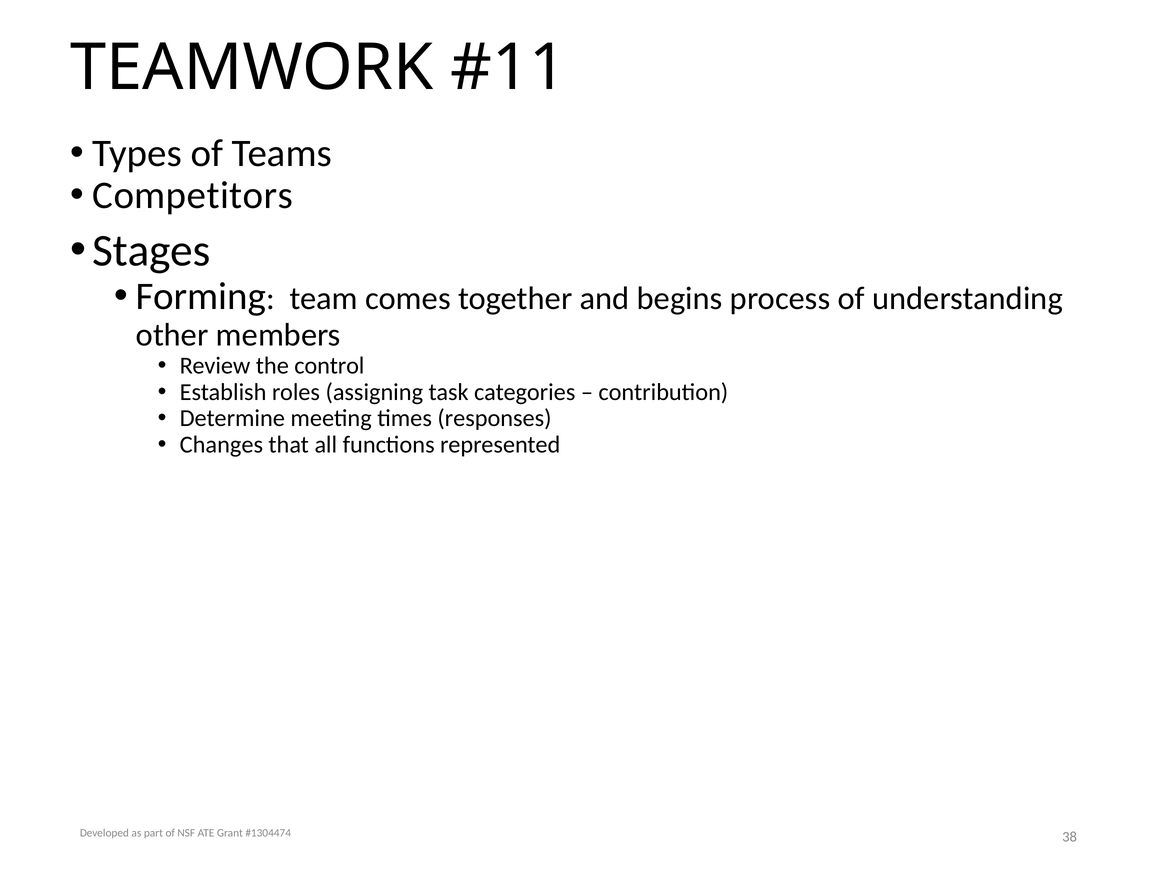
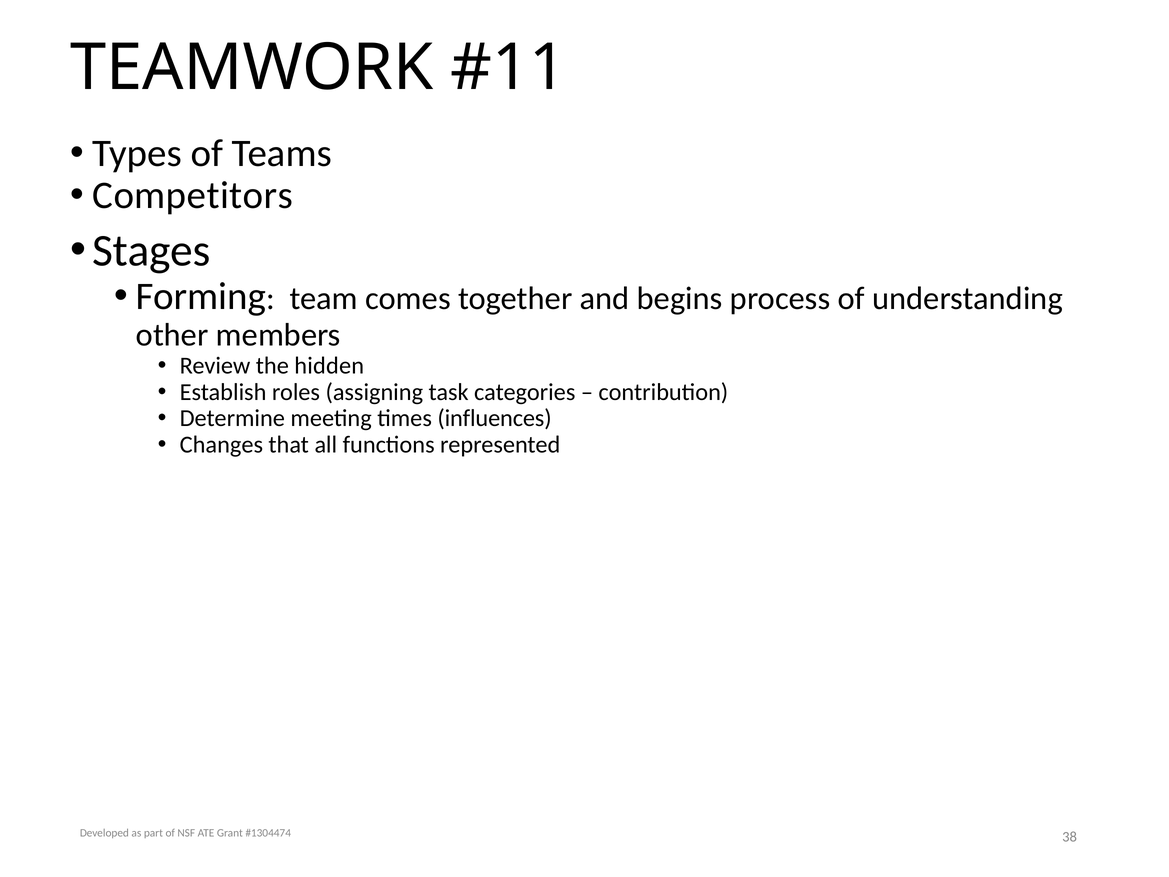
control: control -> hidden (329, 366)
responses: responses -> influences (495, 418)
